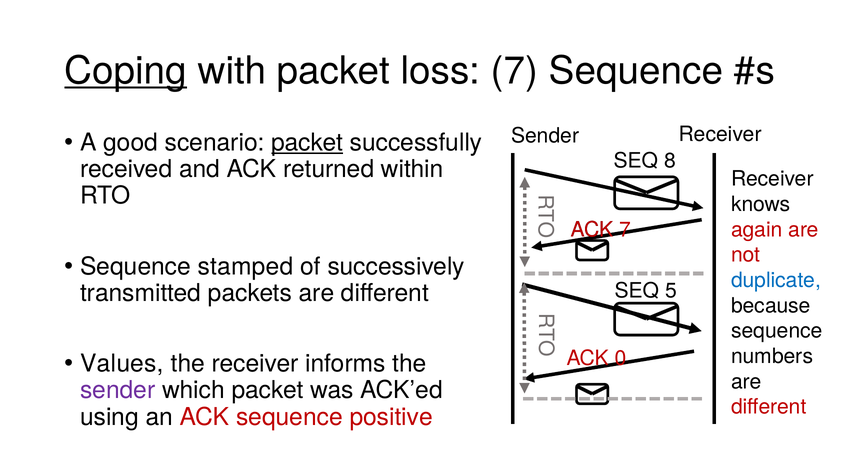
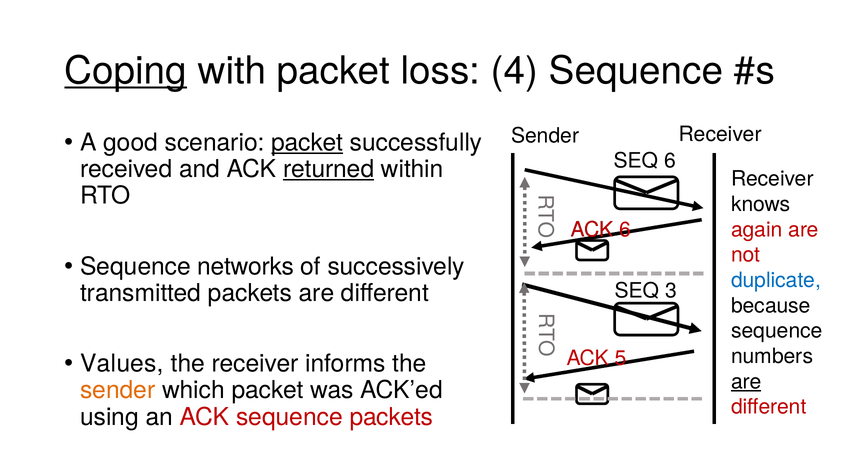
loss 7: 7 -> 4 (515, 71)
SEQ 8: 8 -> 6 (670, 161)
returned underline: none -> present (329, 169)
7: 7 -> 6 (625, 230)
stamped: stamped -> networks (246, 266)
5: 5 -> 3 (671, 291)
0: 0 -> 5 (621, 358)
are underline: none -> present (746, 381)
sender colour: purple -> orange (118, 390)
sequence positive: positive -> packets (391, 417)
